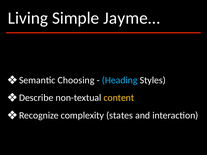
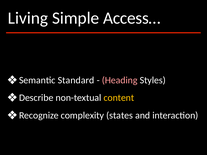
Jayme…: Jayme… -> Access… (132, 18)
Choosing: Choosing -> Standard (76, 80)
Heading colour: light blue -> pink (120, 80)
